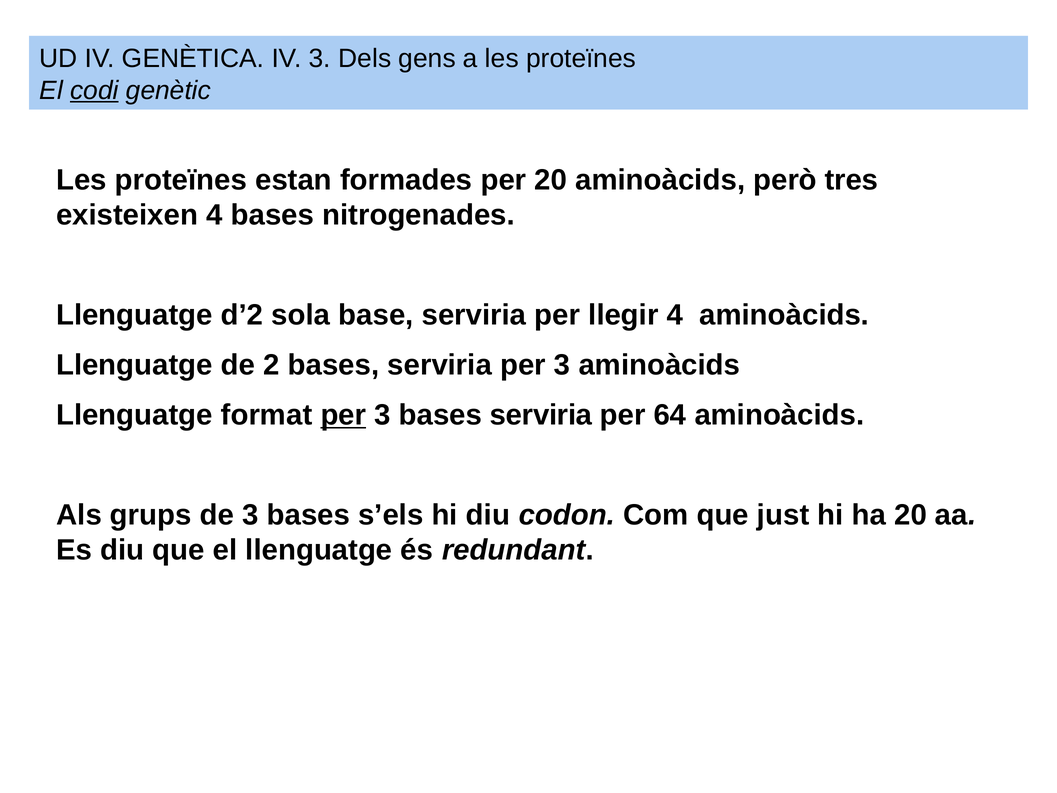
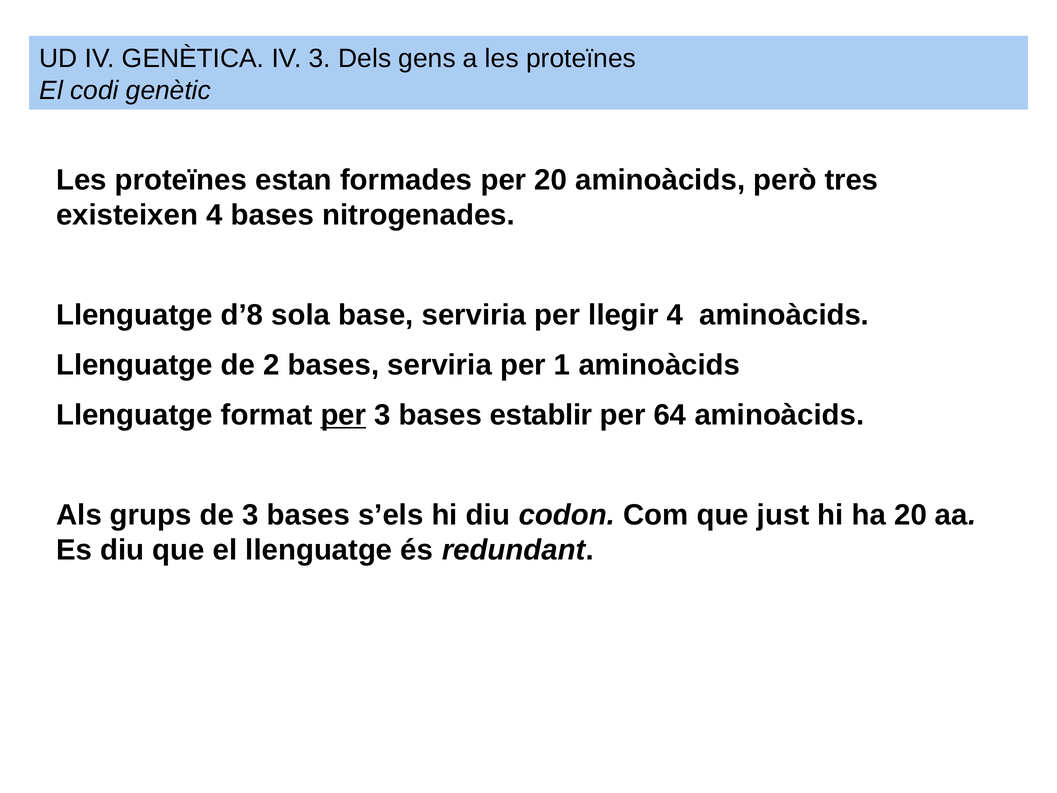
codi underline: present -> none (94, 90)
d’2: d’2 -> d’8 (242, 315)
serviria per 3: 3 -> 1 (562, 365)
3 bases serviria: serviria -> establir (541, 415)
